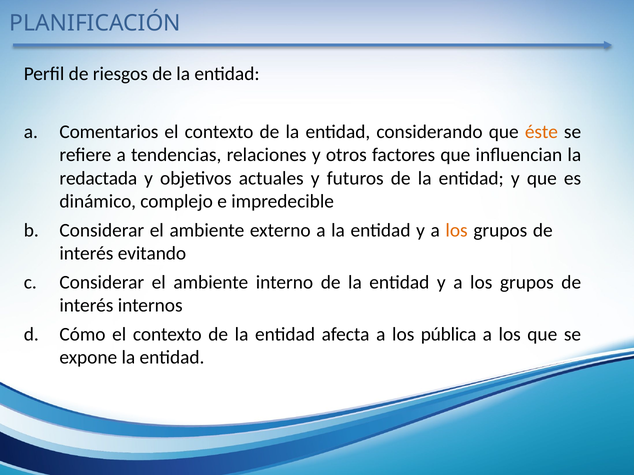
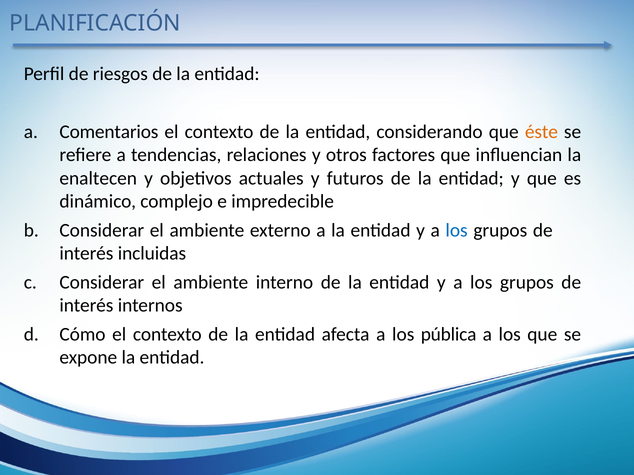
redactada: redactada -> enaltecen (98, 178)
los colour: orange -> blue (457, 231)
evitando: evitando -> incluidas (152, 254)
